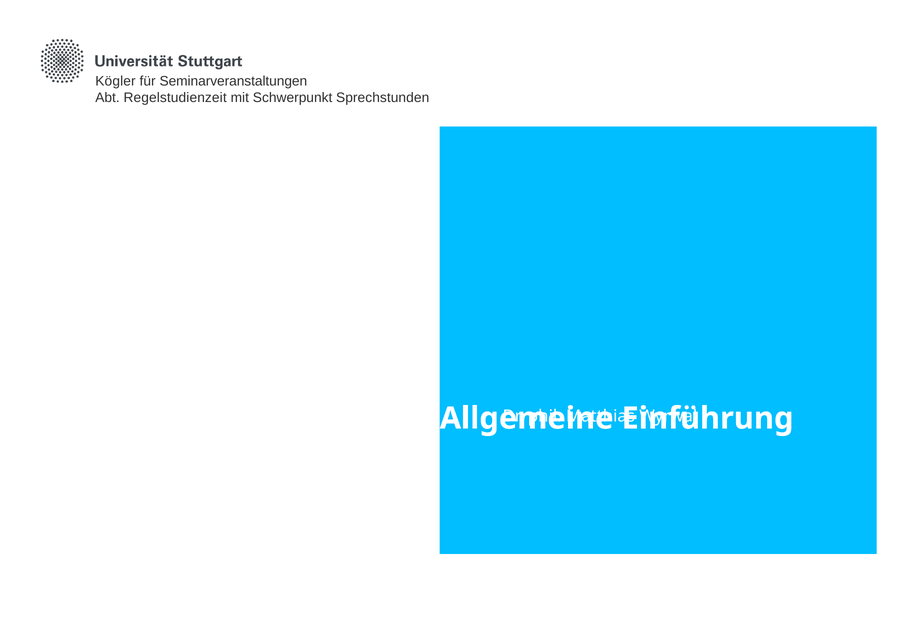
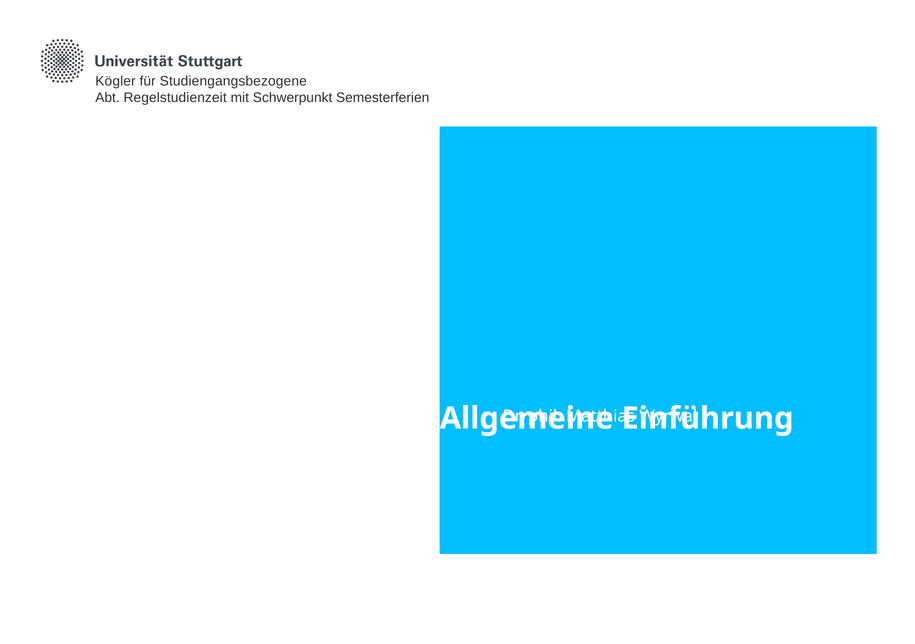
Seminarveranstaltungen: Seminarveranstaltungen -> Studiengangsbezogene (233, 81)
Sprechstunden: Sprechstunden -> Semesterferien (383, 98)
